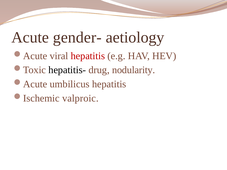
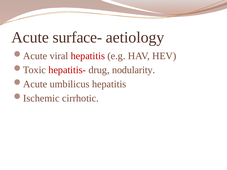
gender-: gender- -> surface- (77, 37)
hepatitis- colour: black -> red (67, 70)
valproic: valproic -> cirrhotic (80, 98)
